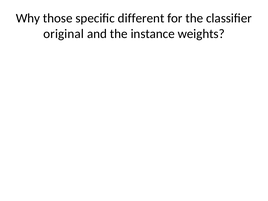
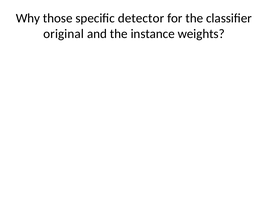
different: different -> detector (141, 18)
